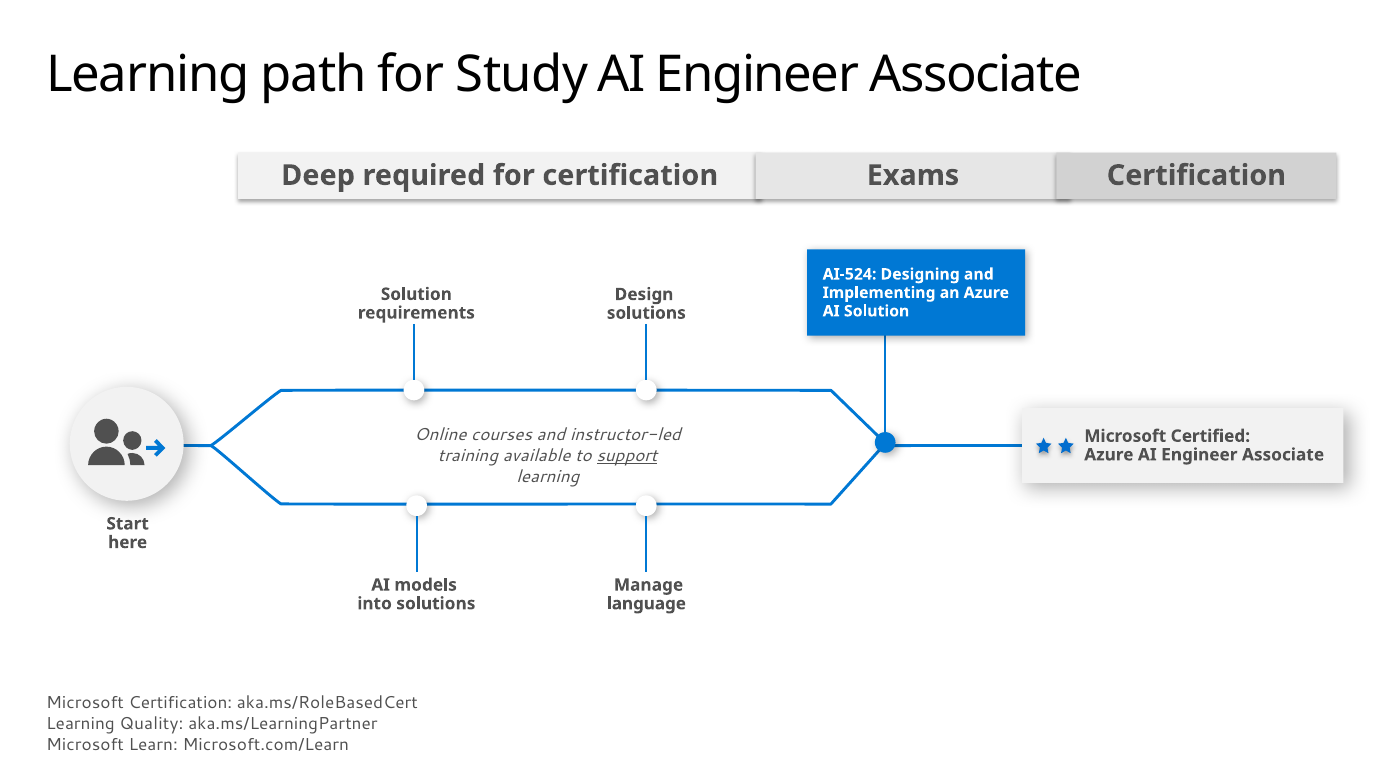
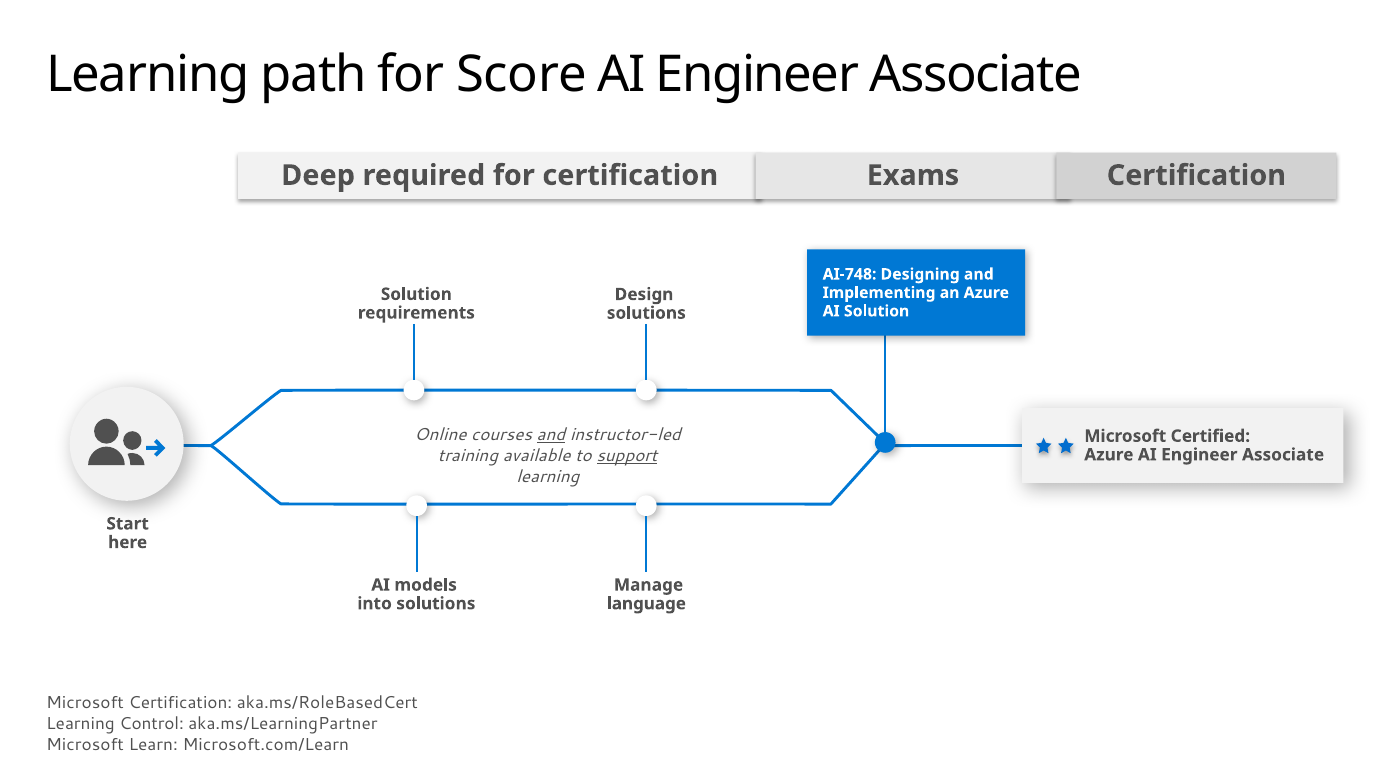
Study: Study -> Score (522, 75)
AI-524: AI-524 -> AI-748 (850, 274)
and underline: none -> present (551, 435)
Quality: Quality -> Control (152, 723)
